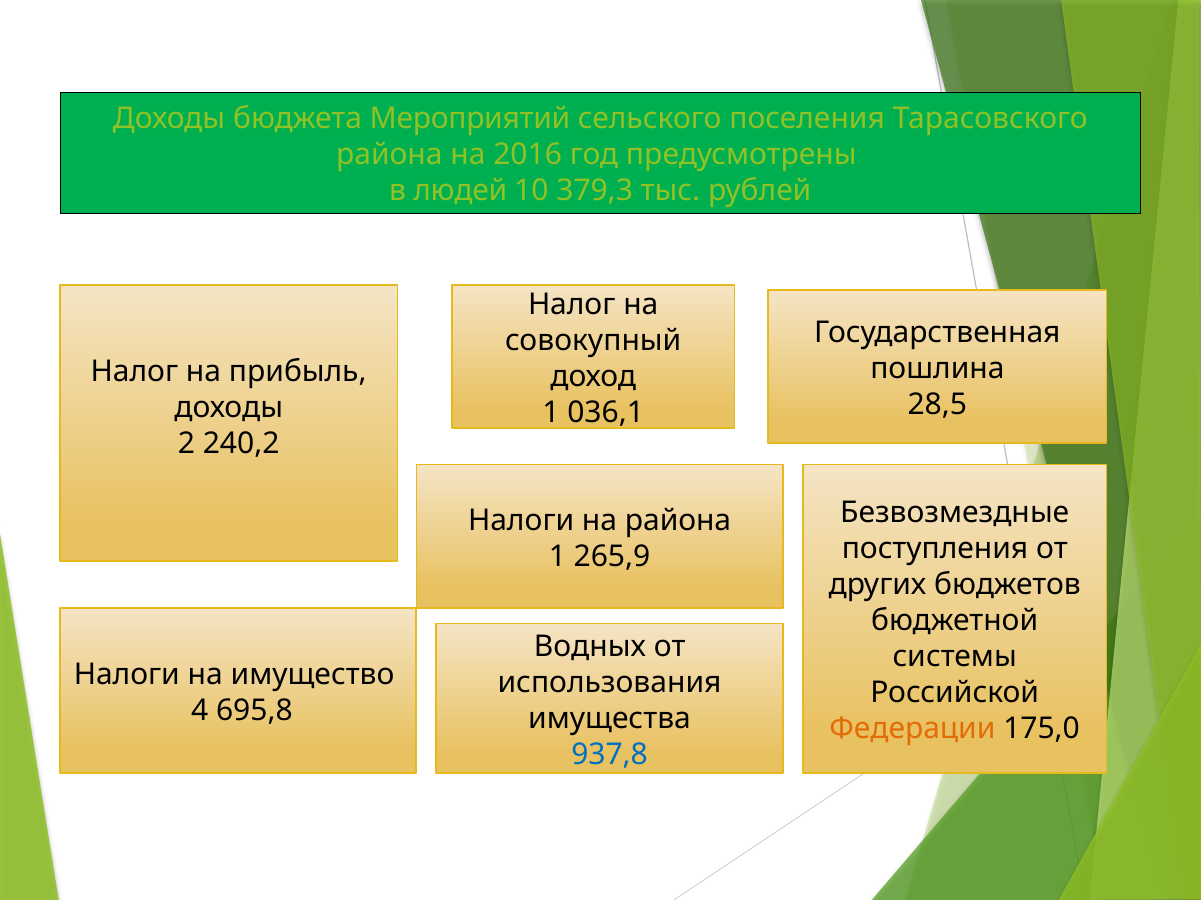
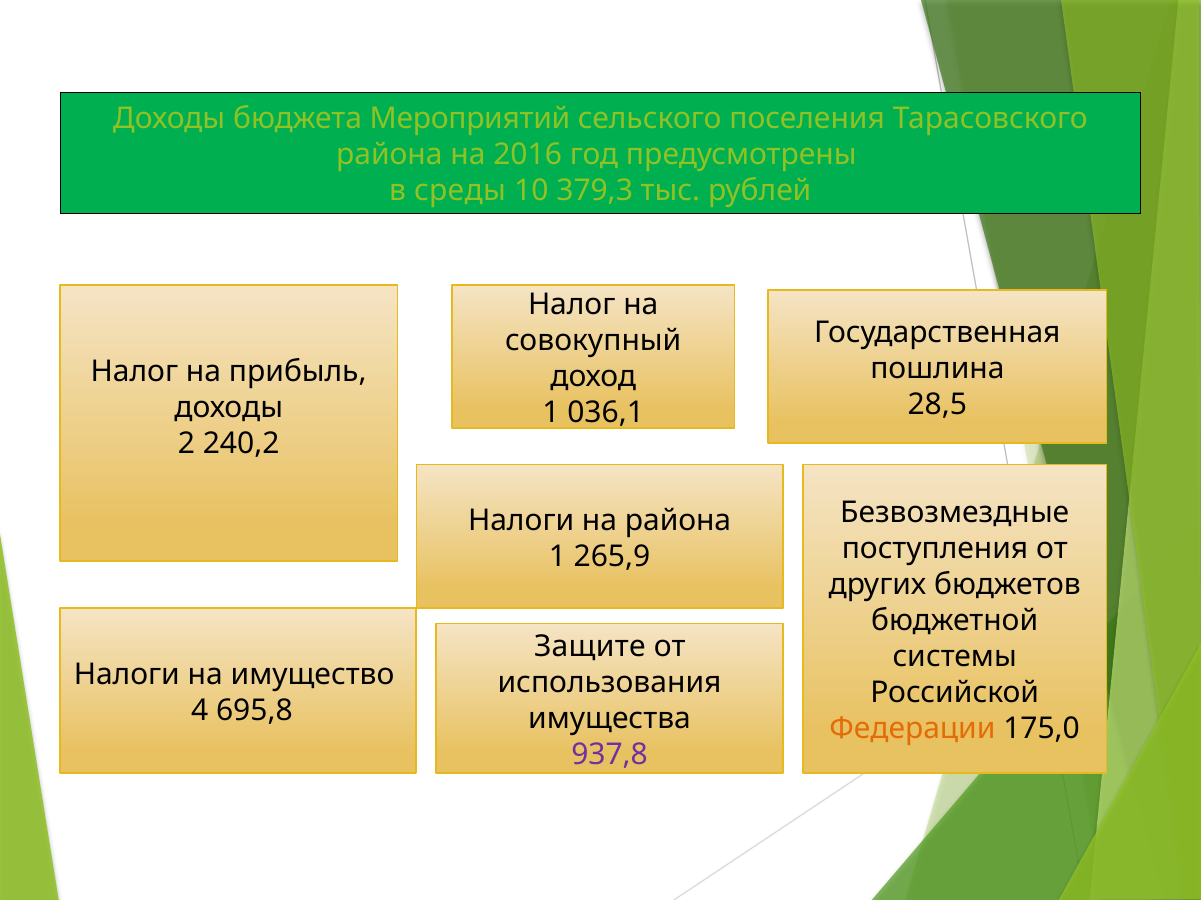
людей: людей -> среды (460, 191)
Водных: Водных -> Защите (590, 647)
937,8 colour: blue -> purple (610, 755)
